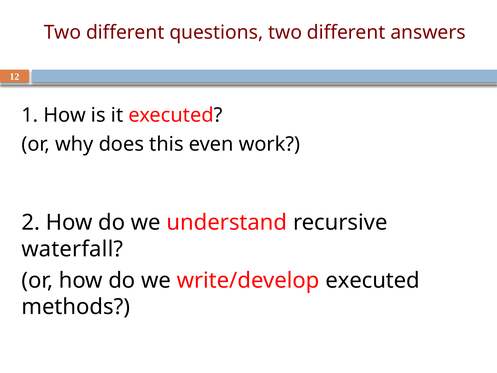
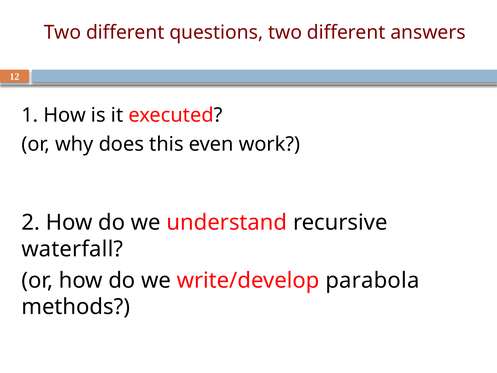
write/develop executed: executed -> parabola (373, 280)
